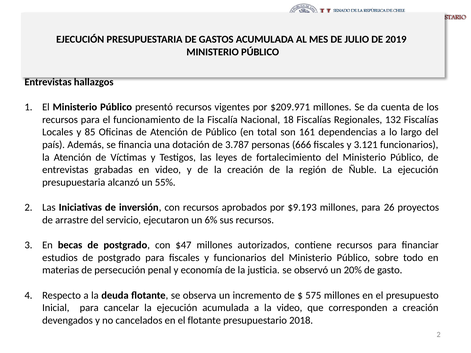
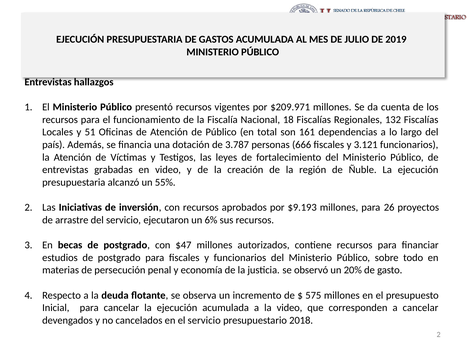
85: 85 -> 51 (90, 132)
a creación: creación -> cancelar (421, 308)
el flotante: flotante -> servicio (204, 321)
